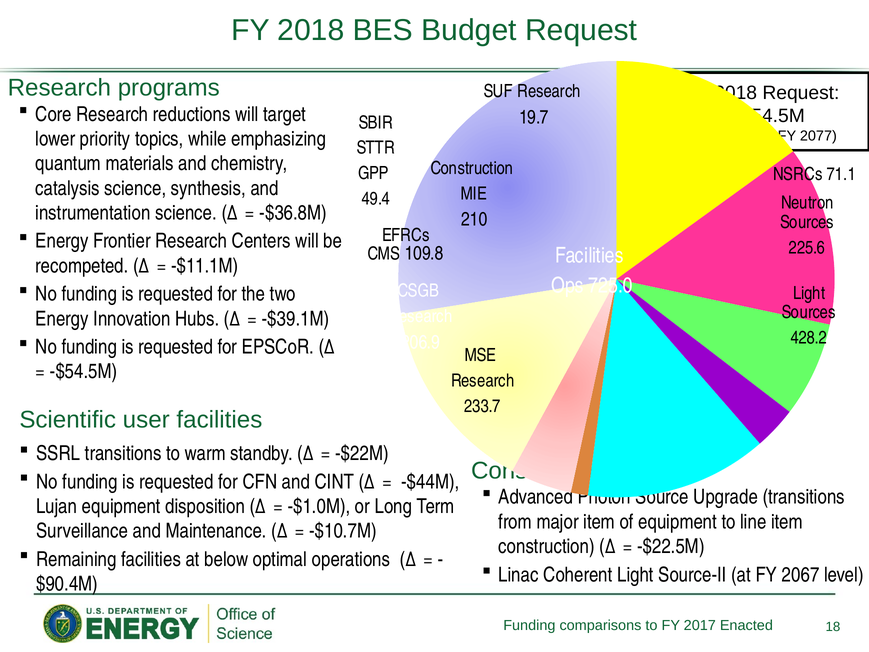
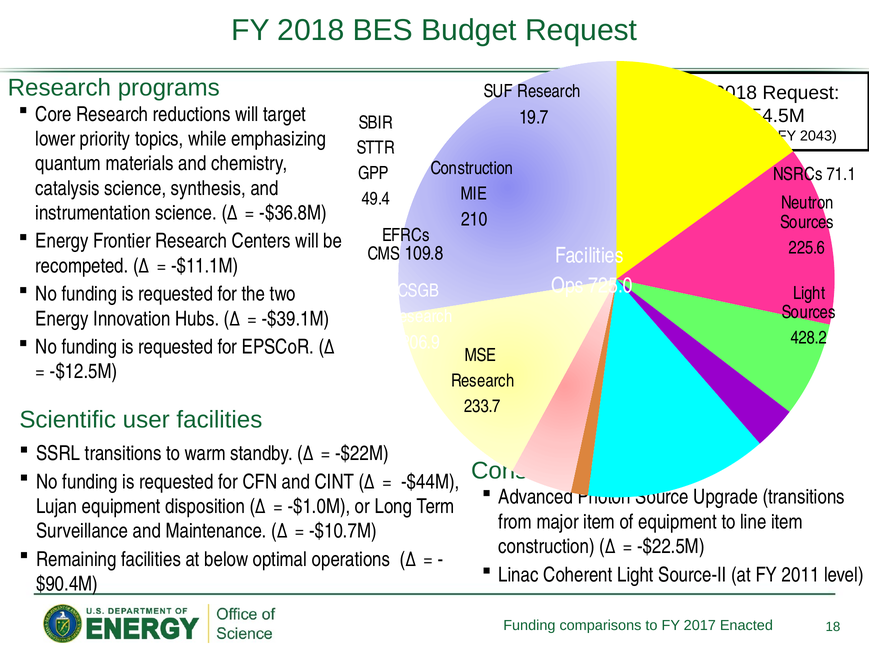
2077: 2077 -> 2043 (818, 136)
-$54.5M: -$54.5M -> -$12.5M (84, 372)
2067: 2067 -> 2011 (801, 575)
